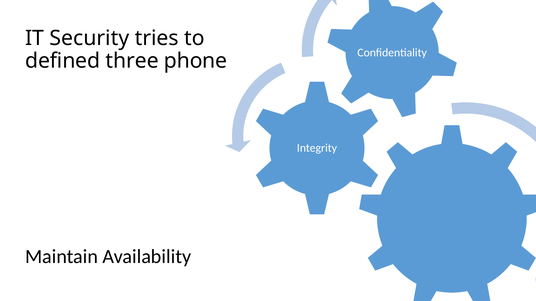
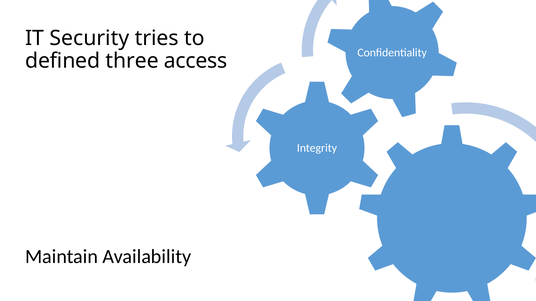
phone: phone -> access (196, 61)
